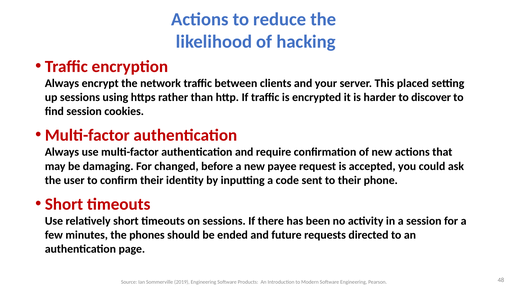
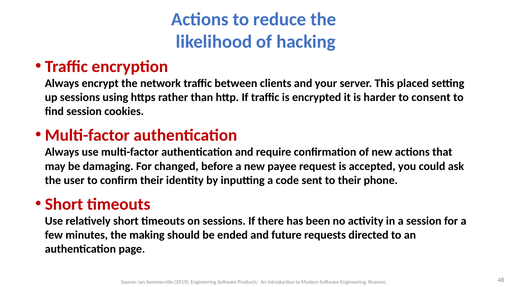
discover: discover -> consent (431, 97)
phones: phones -> making (147, 235)
